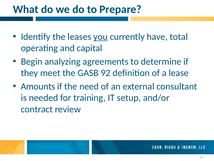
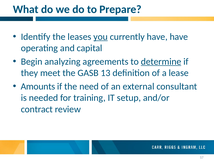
have total: total -> have (179, 37)
determine underline: none -> present (161, 61)
92: 92 -> 13 (106, 73)
